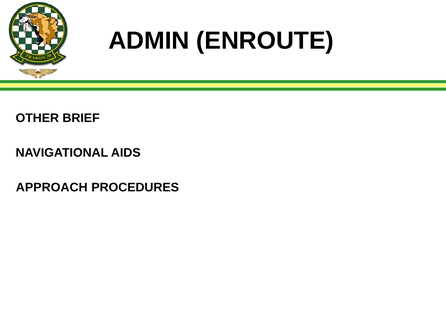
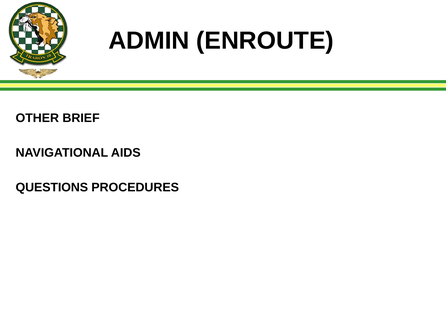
APPROACH: APPROACH -> QUESTIONS (52, 188)
